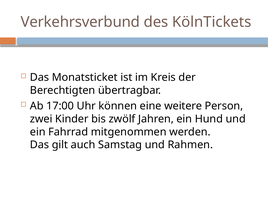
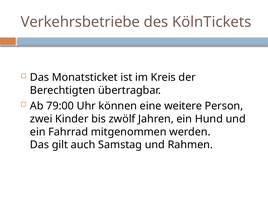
Verkehrsverbund: Verkehrsverbund -> Verkehrsbetriebe (80, 22)
17:00: 17:00 -> 79:00 (60, 106)
